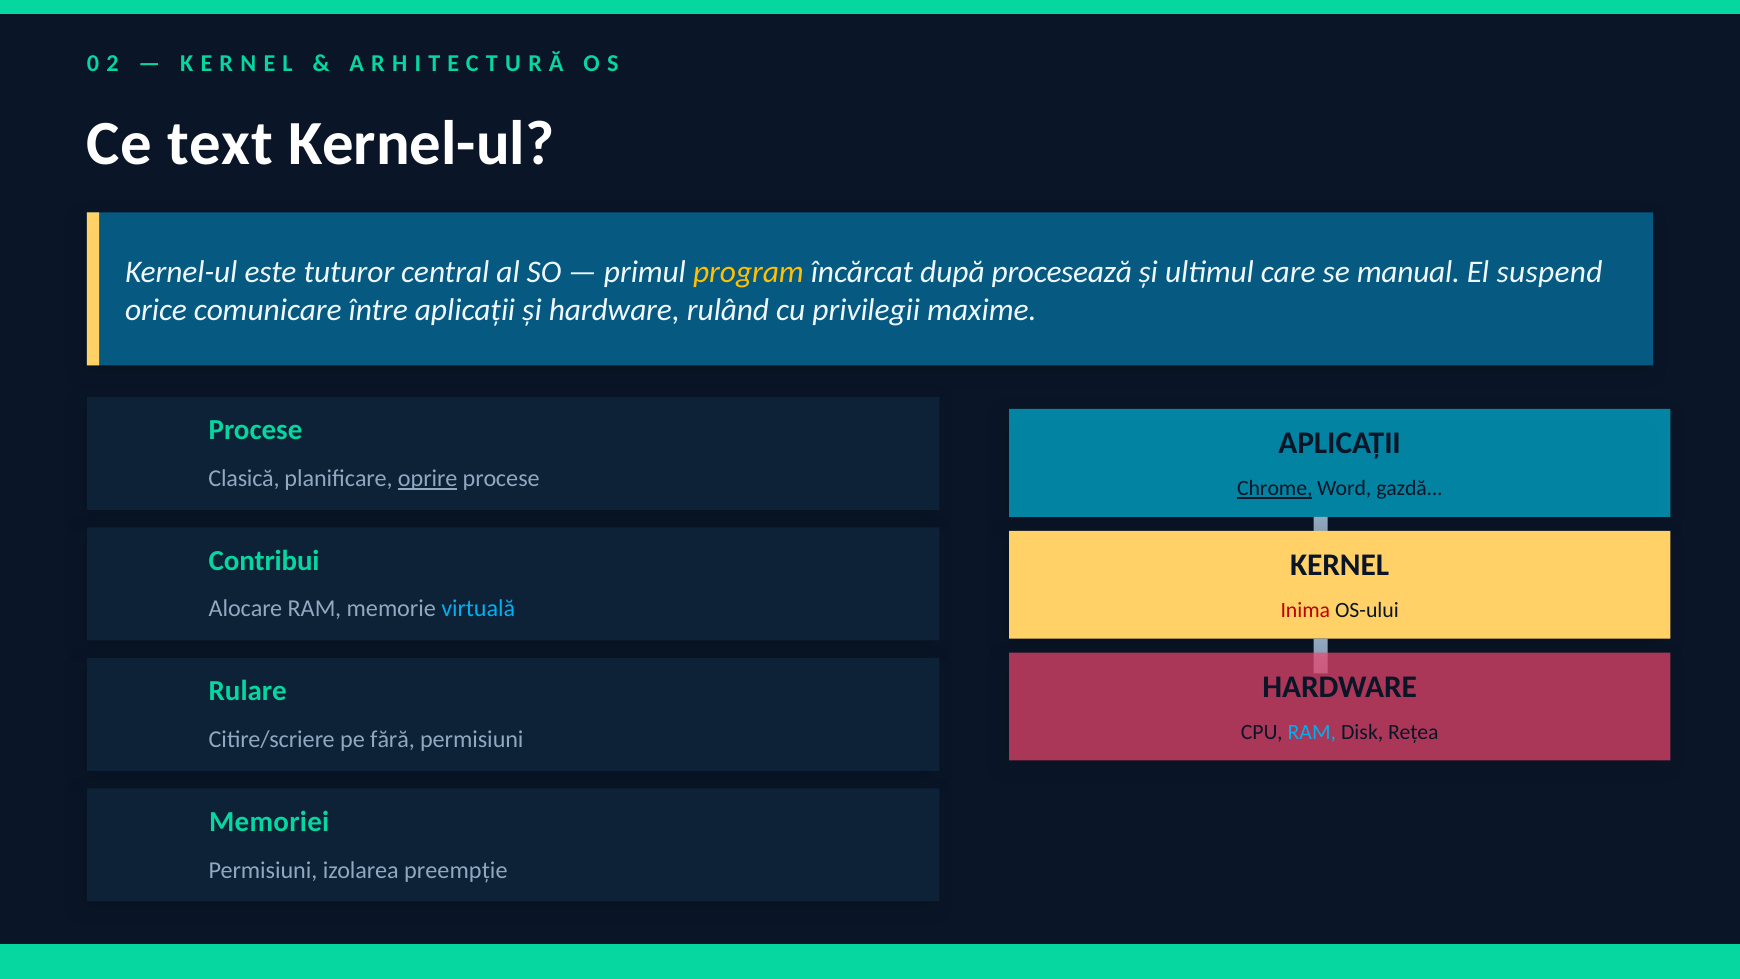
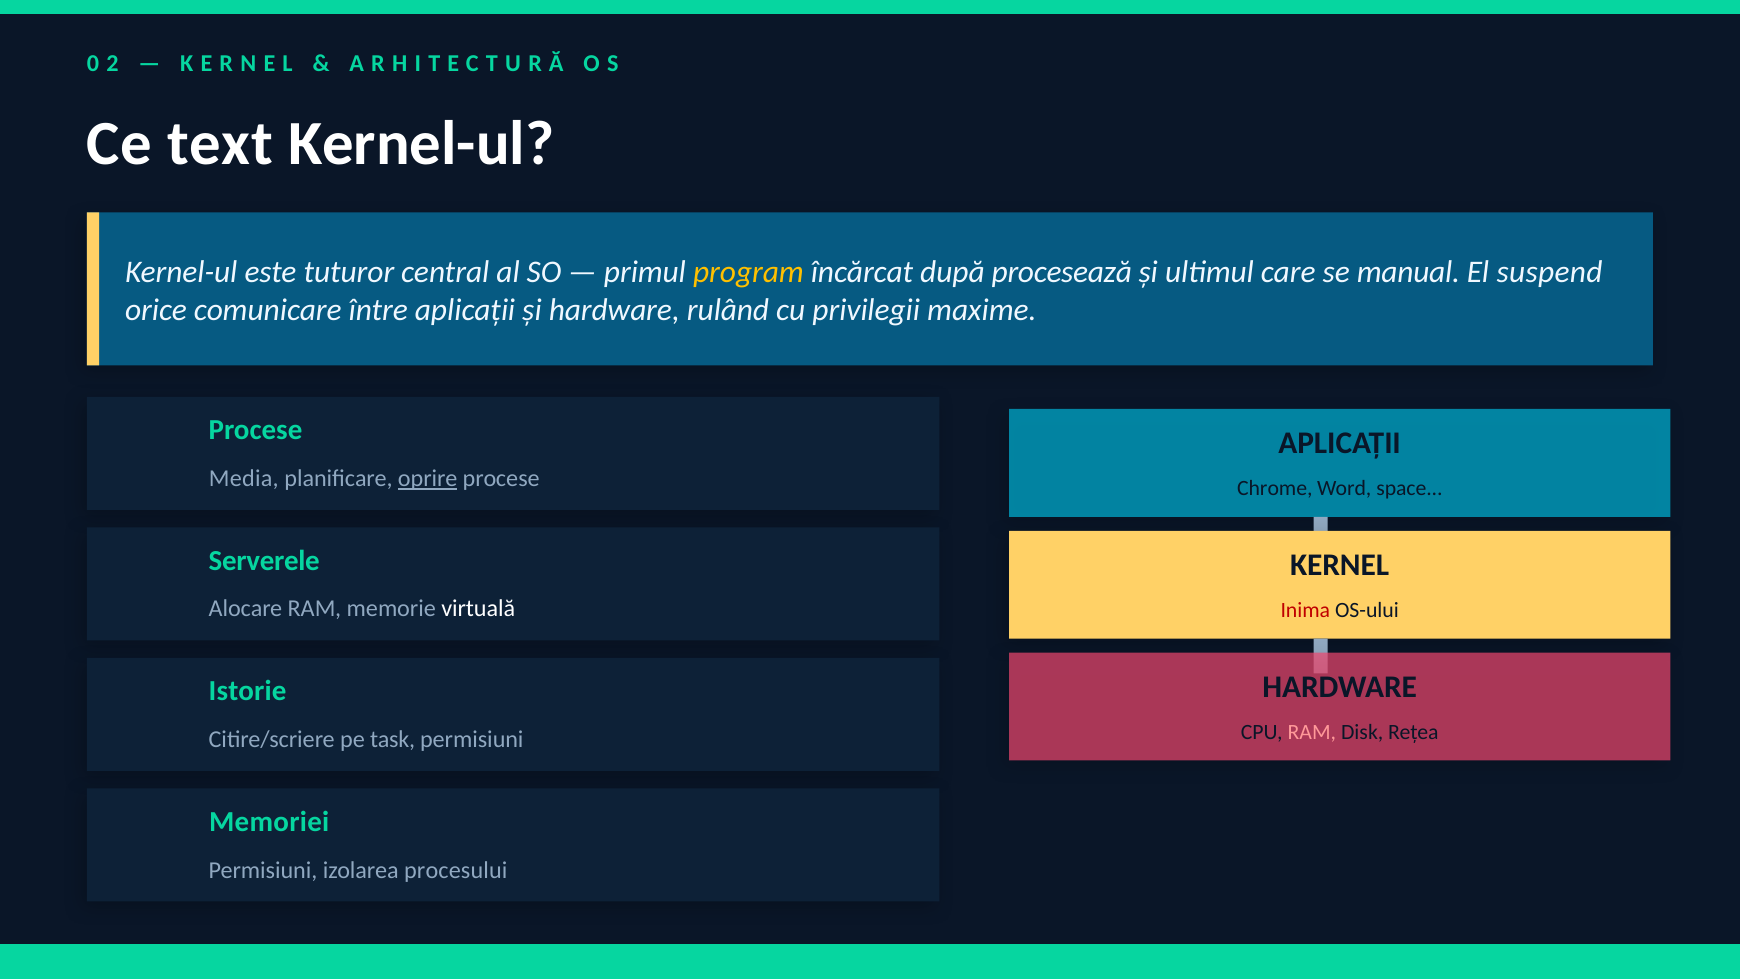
Clasică: Clasică -> Media (244, 478)
Chrome underline: present -> none (1275, 489)
gazdă: gazdă -> space (1409, 489)
Contribui: Contribui -> Serverele (264, 560)
virtuală colour: light blue -> white (478, 609)
Rulare: Rulare -> Istorie (248, 691)
RAM colour: light blue -> pink (1312, 732)
fără: fără -> task (393, 739)
preempție: preempție -> procesului (456, 870)
